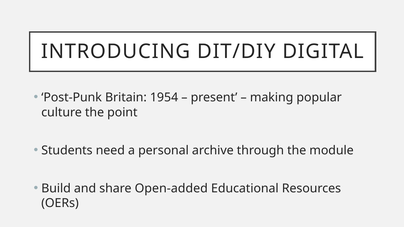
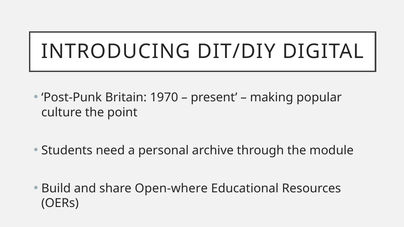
1954: 1954 -> 1970 (164, 98)
Open-added: Open-added -> Open-where (171, 189)
